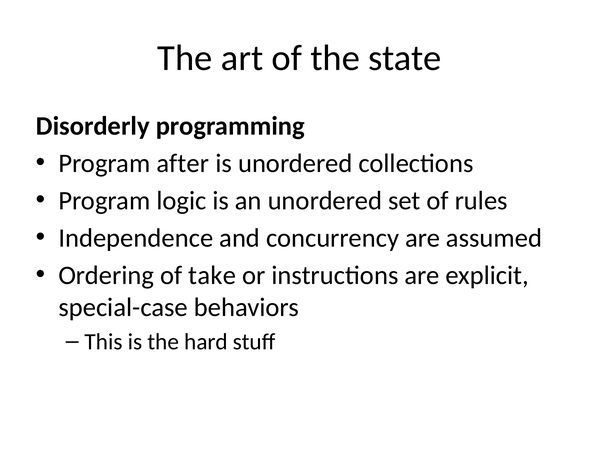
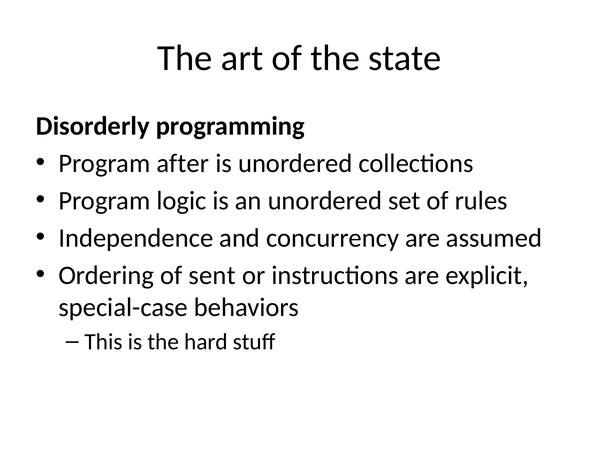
take: take -> sent (212, 275)
